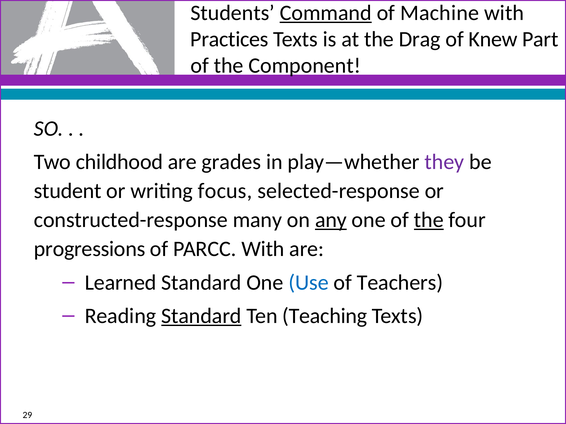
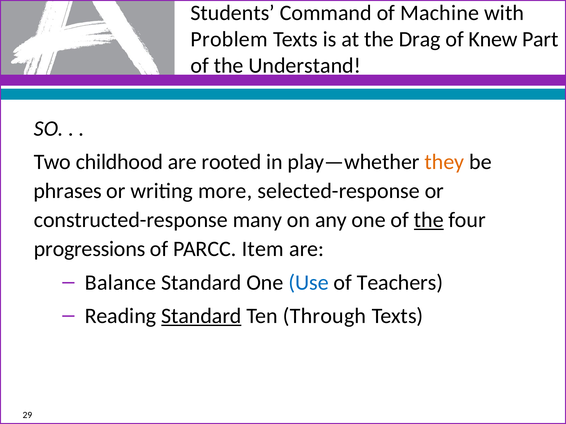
Command underline: present -> none (326, 13)
Practices: Practices -> Problem (229, 39)
Component: Component -> Understand (305, 66)
grades: grades -> rooted (231, 162)
they colour: purple -> orange (444, 162)
student: student -> phrases (68, 191)
focus: focus -> more (225, 191)
any underline: present -> none (331, 220)
PARCC With: With -> Item (263, 249)
Learned: Learned -> Balance (120, 283)
Teaching: Teaching -> Through (325, 316)
